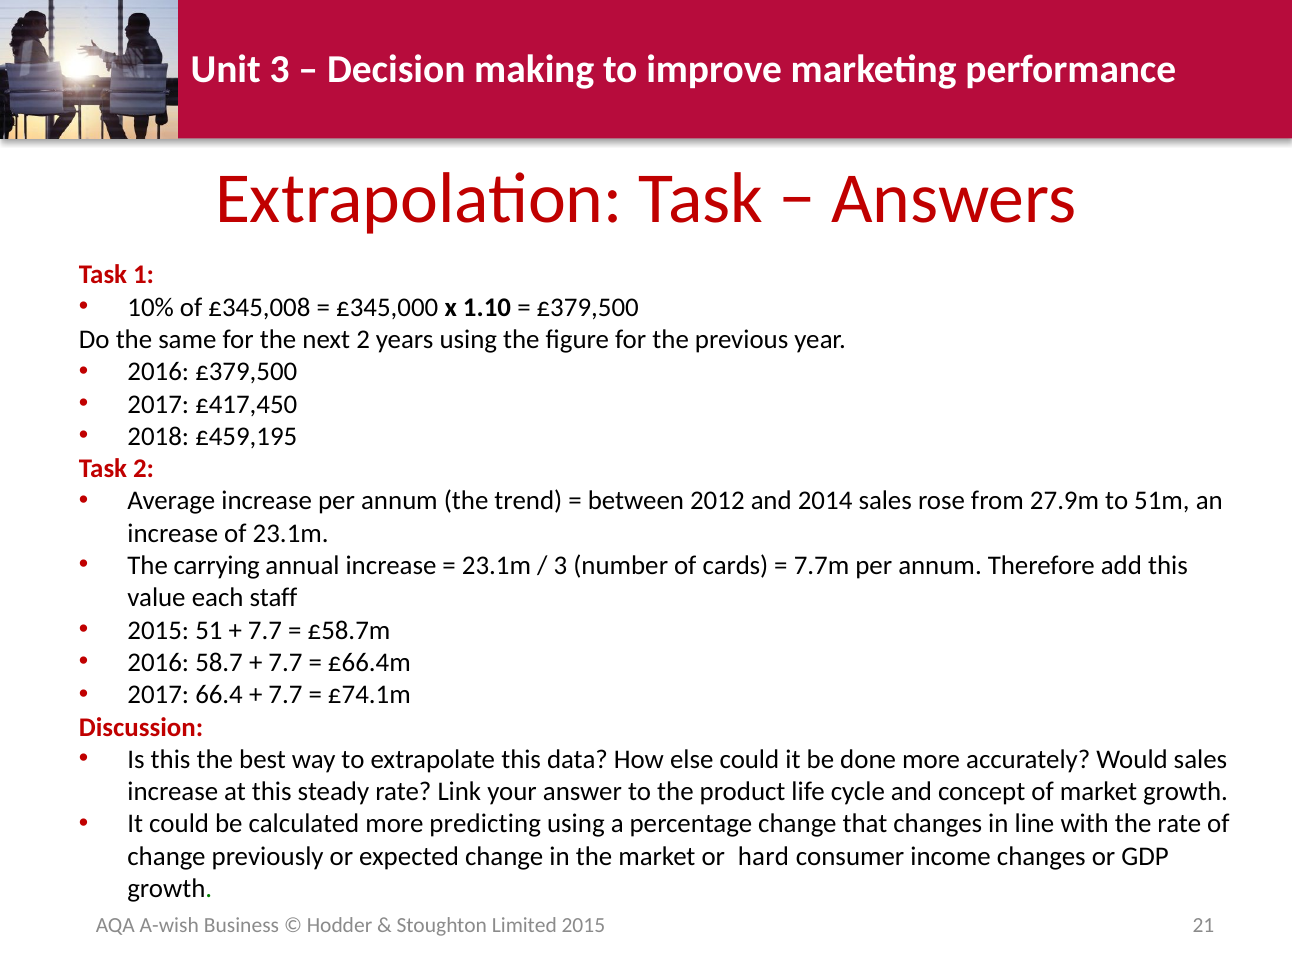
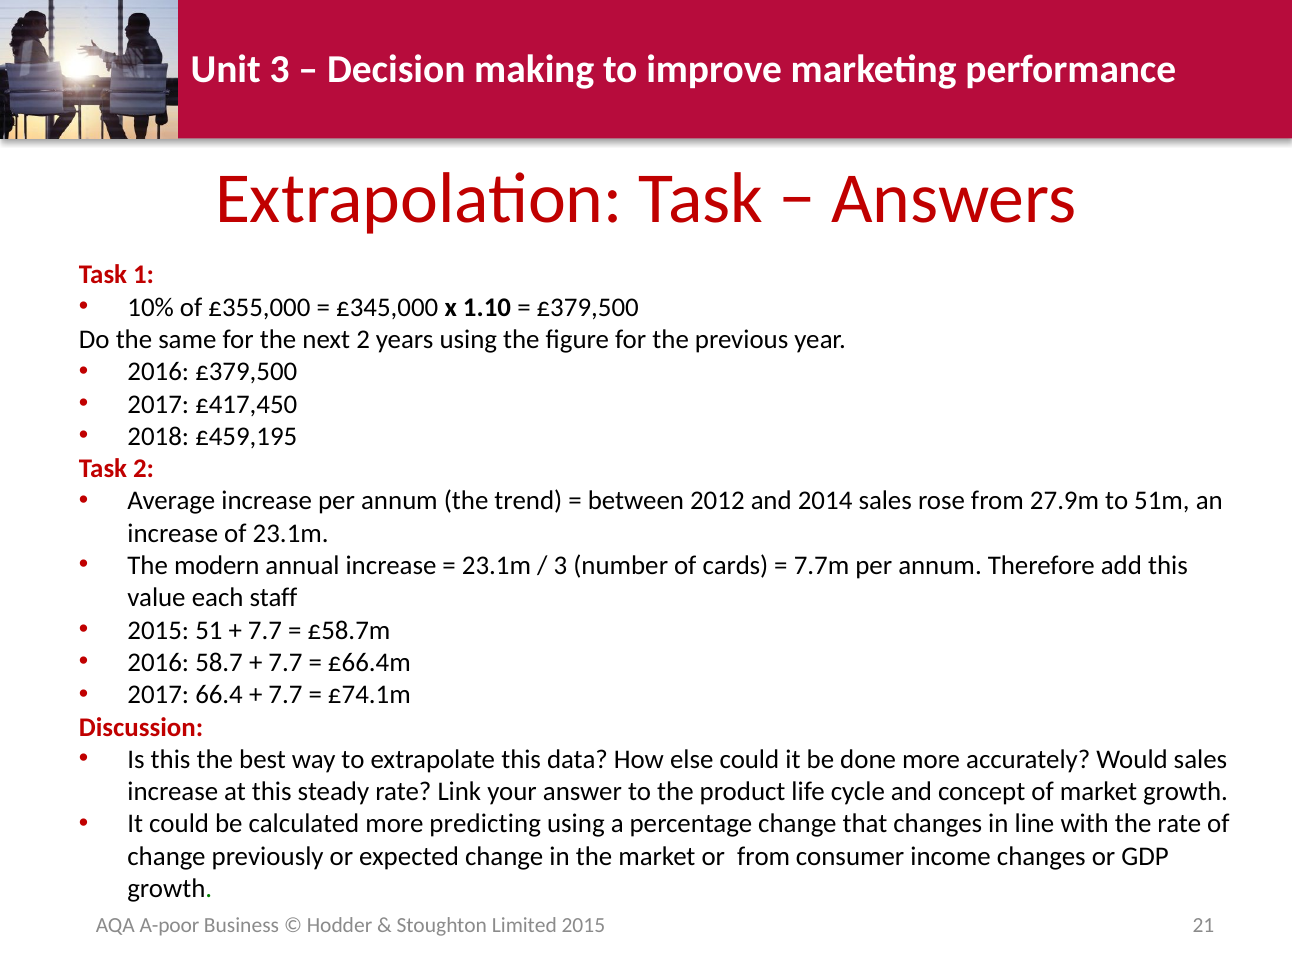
£345,008: £345,008 -> £355,000 (259, 307)
carrying: carrying -> modern (217, 566)
or hard: hard -> from (764, 856)
A-wish: A-wish -> A-poor (169, 925)
